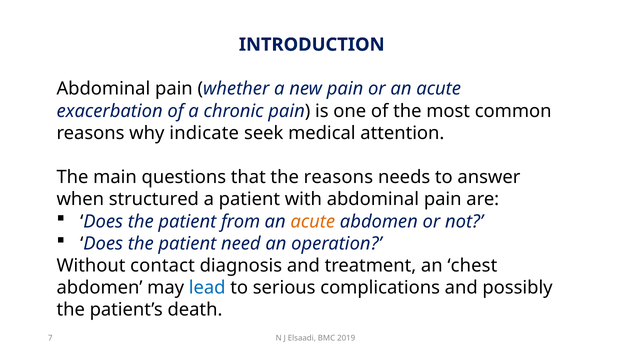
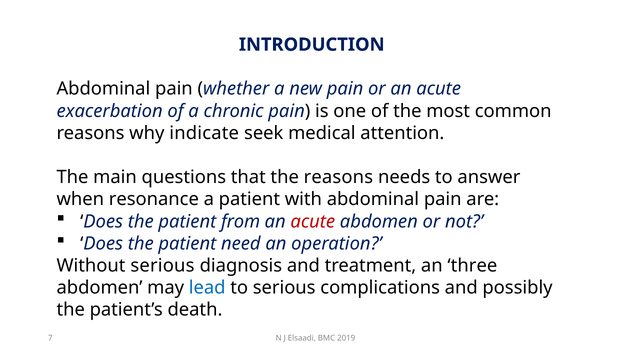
structured: structured -> resonance (154, 199)
acute colour: orange -> red (313, 221)
Without contact: contact -> serious (162, 266)
chest: chest -> three (472, 266)
